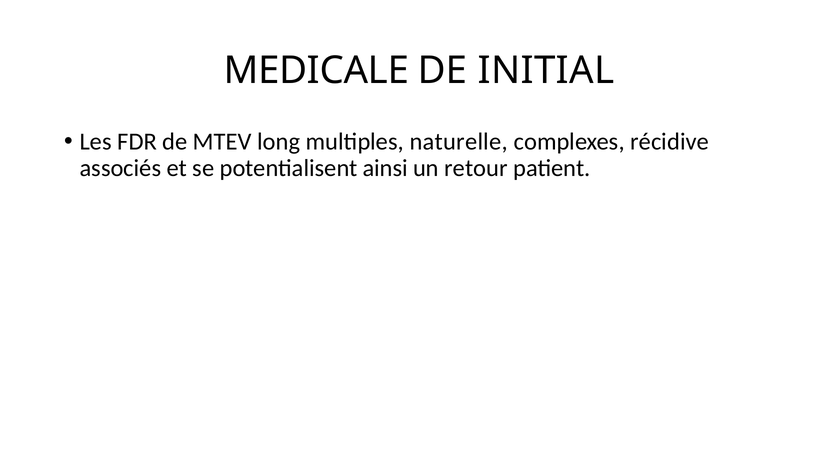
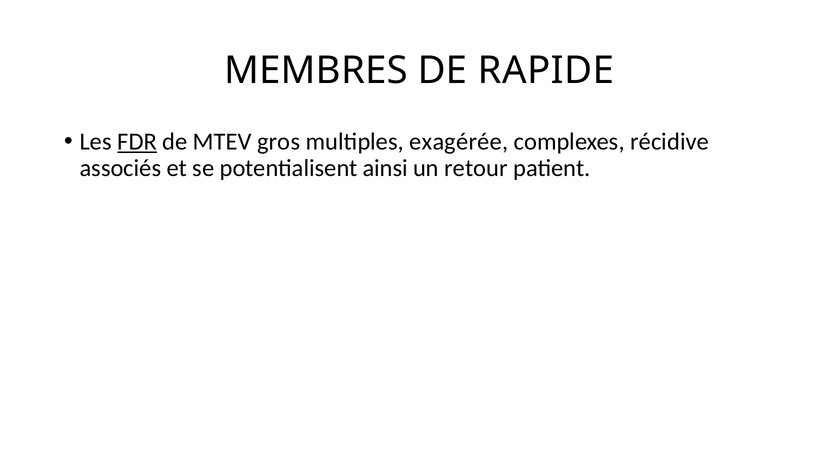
MEDICALE: MEDICALE -> MEMBRES (316, 71)
INITIAL: INITIAL -> RAPIDE (546, 71)
FDR underline: none -> present (137, 142)
long: long -> gros (279, 142)
naturelle: naturelle -> exagérée (459, 142)
